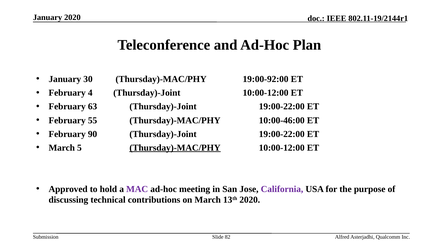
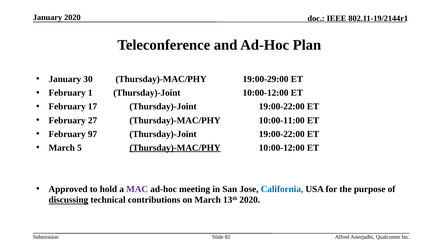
19:00-92:00: 19:00-92:00 -> 19:00-29:00 (266, 79)
4: 4 -> 1 (90, 93)
63: 63 -> 17 (93, 107)
55: 55 -> 27 (93, 120)
10:00-46:00: 10:00-46:00 -> 10:00-11:00 (282, 120)
90: 90 -> 97 (93, 134)
California colour: purple -> blue (282, 189)
discussing underline: none -> present (68, 200)
